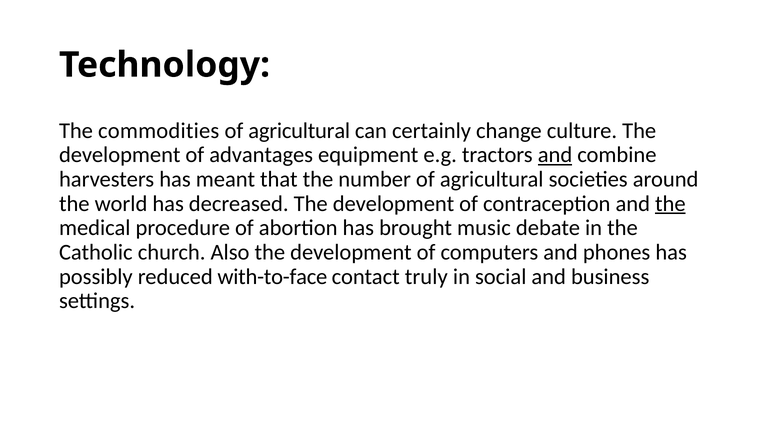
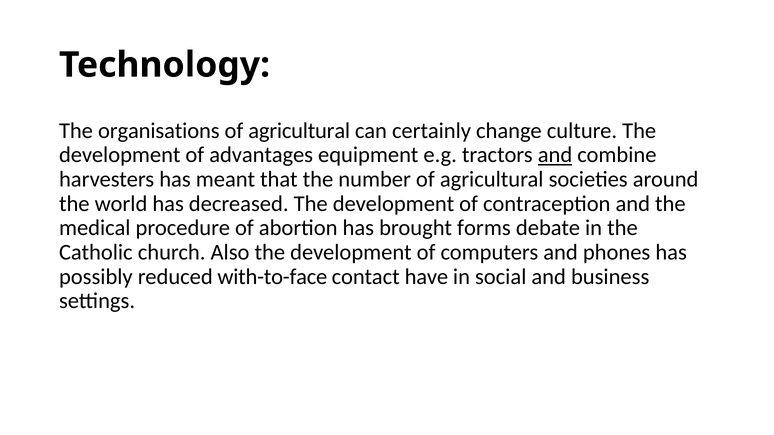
commodities: commodities -> organisations (159, 131)
the underline: present -> none (670, 204)
music: music -> forms (484, 228)
truly: truly -> have (426, 277)
